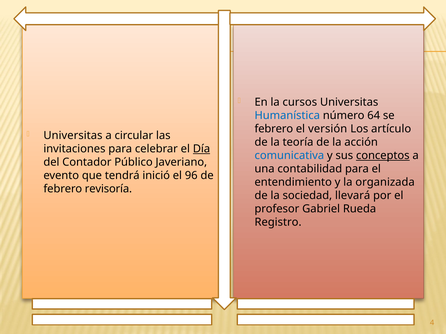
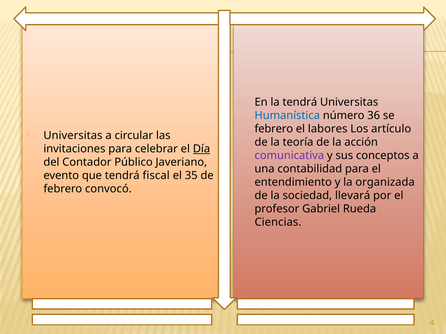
la cursos: cursos -> tendrá (300, 102)
64: 64 -> 36 (374, 116)
versión: versión -> labores (328, 129)
comunicativa colour: blue -> purple (289, 156)
conceptos underline: present -> none (383, 156)
inició: inició -> fiscal (156, 176)
96: 96 -> 35 (191, 176)
revisoría: revisoría -> convocó (108, 189)
Registro: Registro -> Ciencias (278, 223)
